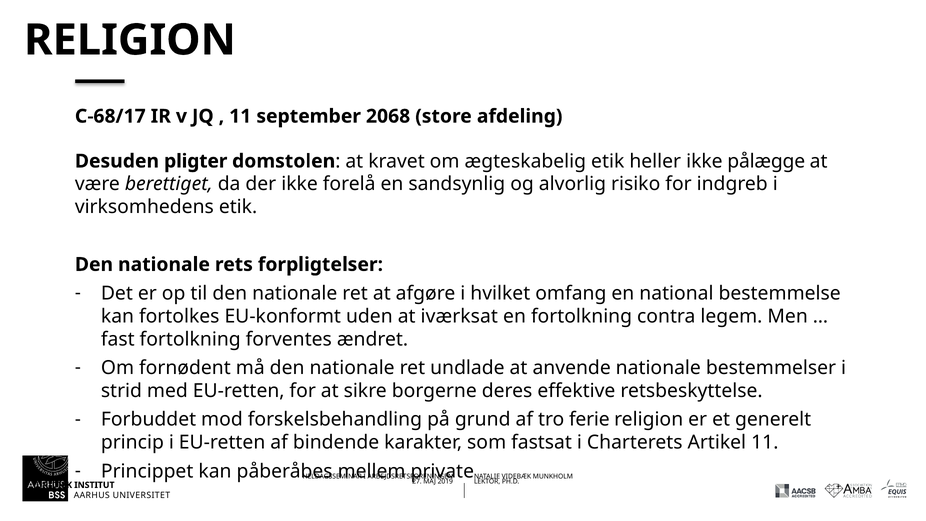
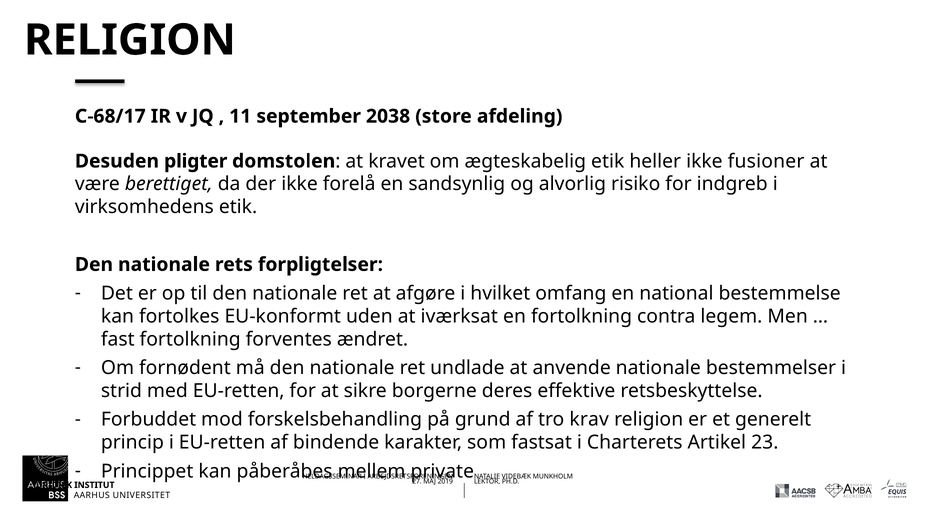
2068: 2068 -> 2038 (388, 116)
pålægge: pålægge -> fusioner (766, 161)
ferie: ferie -> krav (589, 420)
Artikel 11: 11 -> 23 (765, 443)
